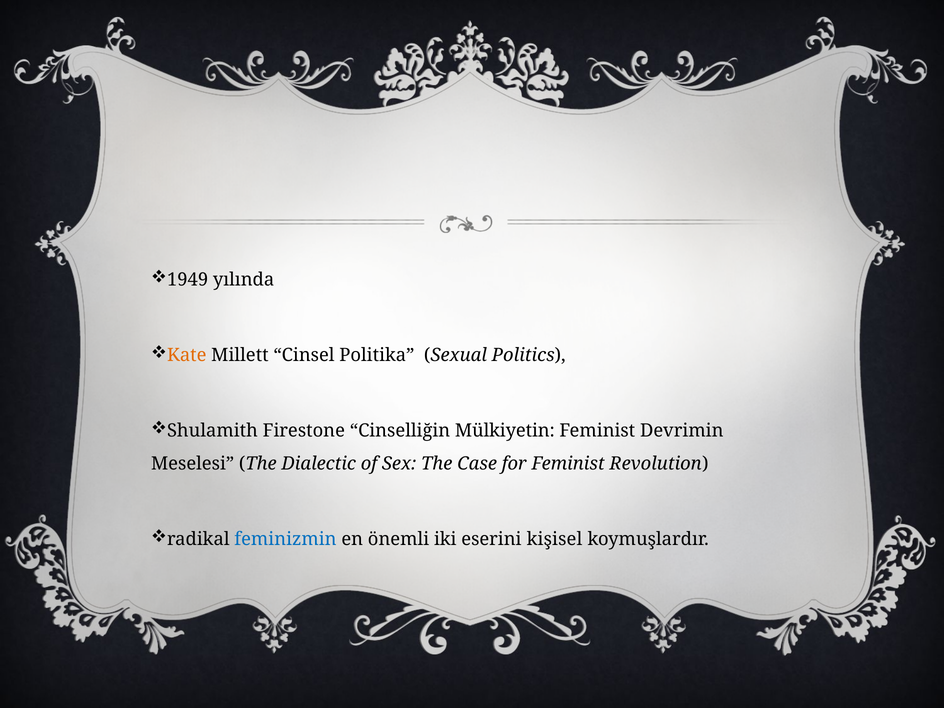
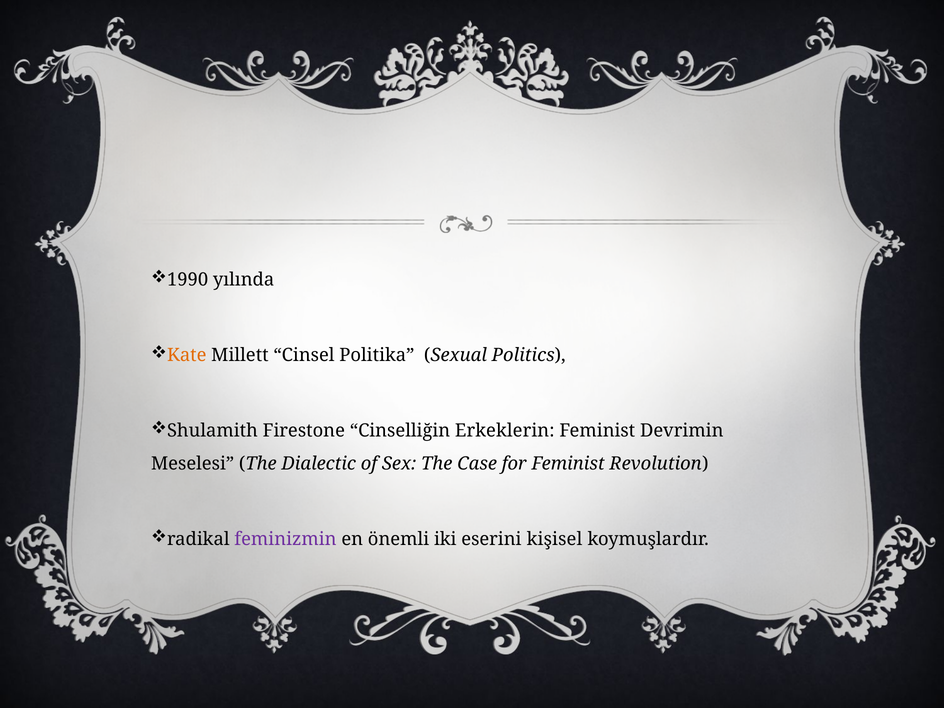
1949: 1949 -> 1990 (188, 280)
Mülkiyetin: Mülkiyetin -> Erkeklerin (505, 431)
feminizmin colour: blue -> purple (285, 539)
